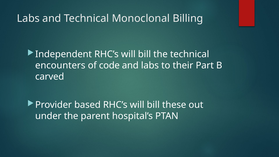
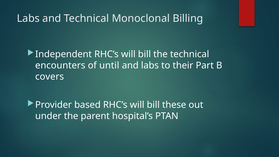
code: code -> until (109, 65)
carved: carved -> covers (50, 77)
